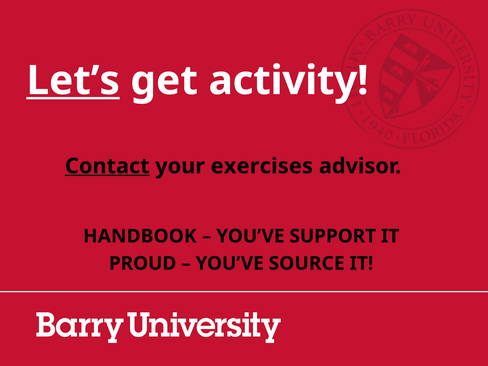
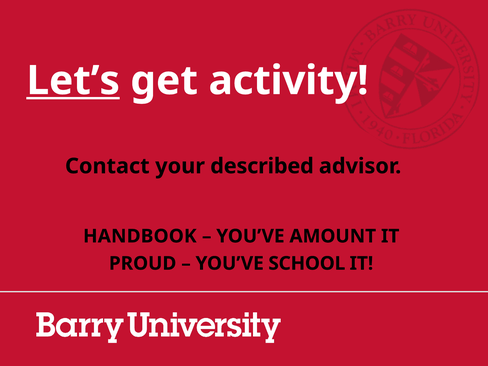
Contact underline: present -> none (107, 166)
exercises: exercises -> described (262, 166)
SUPPORT: SUPPORT -> AMOUNT (333, 236)
SOURCE: SOURCE -> SCHOOL (307, 263)
